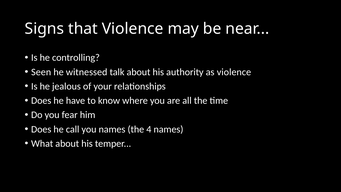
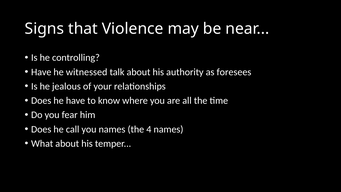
Seen: Seen -> Have (41, 72)
as violence: violence -> foresees (234, 72)
